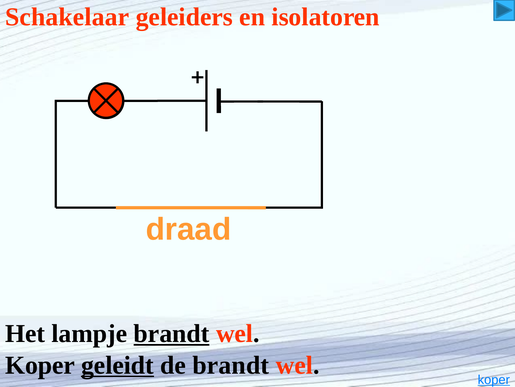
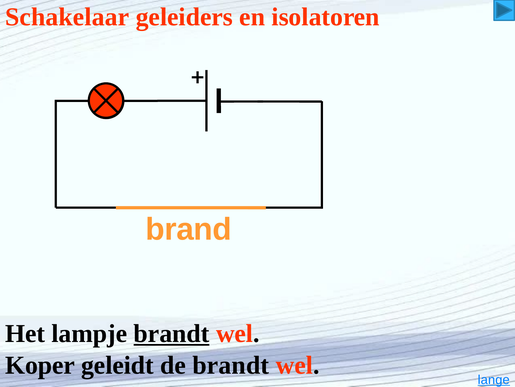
draad: draad -> brand (189, 229)
geleidt underline: present -> none (117, 365)
koper: koper -> lange (494, 379)
